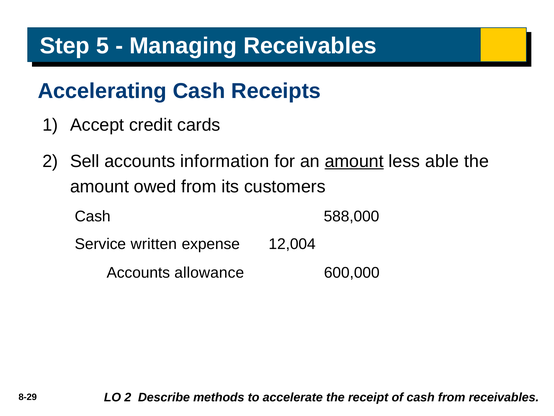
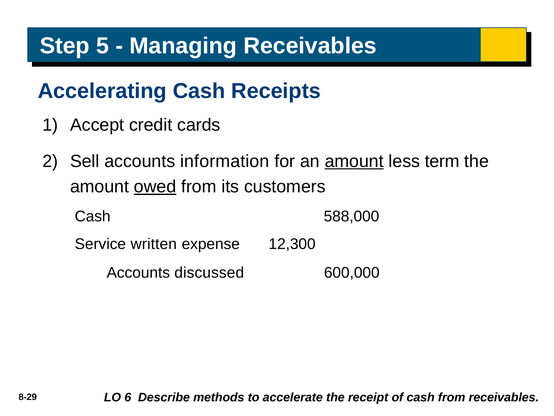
able: able -> term (442, 161)
owed underline: none -> present (155, 186)
12,004: 12,004 -> 12,300 (292, 244)
allowance: allowance -> discussed (209, 273)
LO 2: 2 -> 6 (128, 397)
